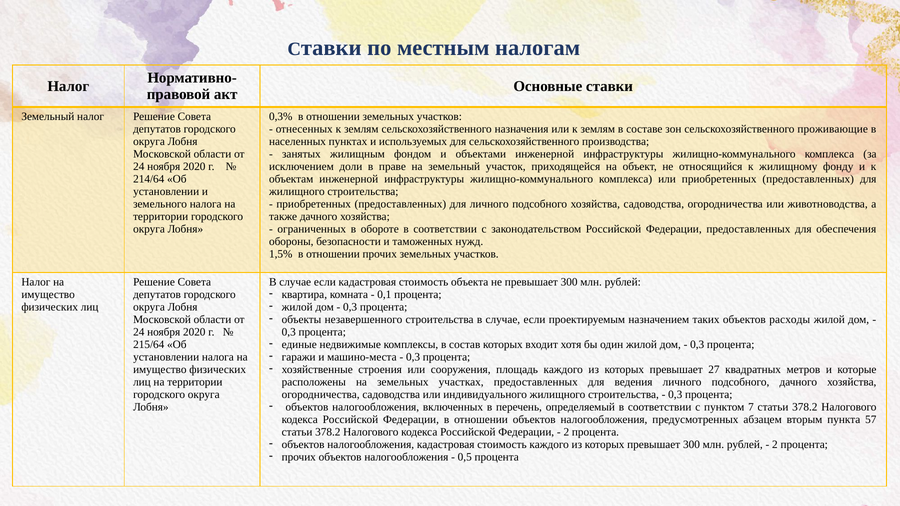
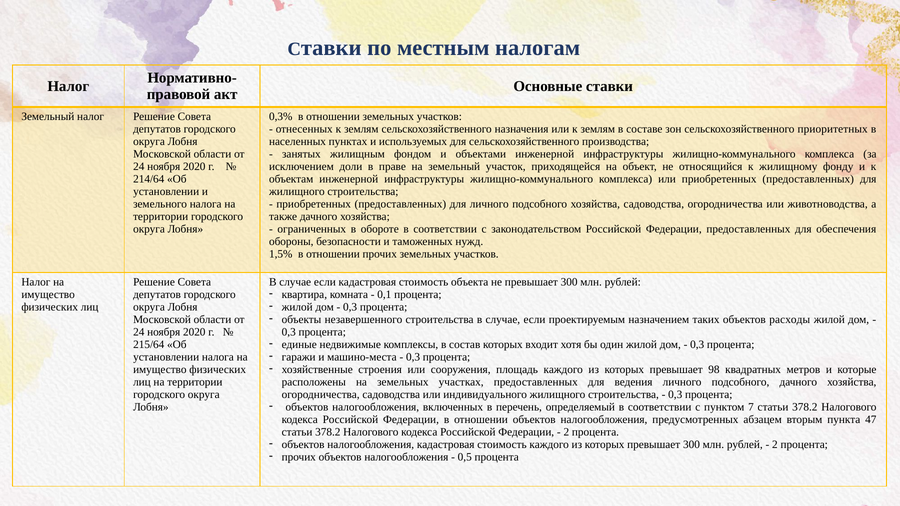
проживающие: проживающие -> приоритетных (833, 129)
27: 27 -> 98 (714, 370)
57: 57 -> 47 (871, 420)
